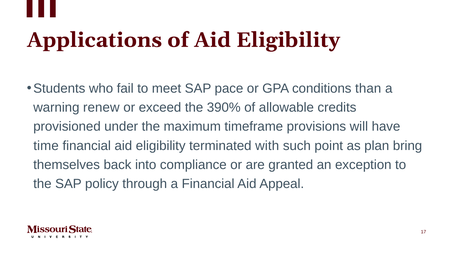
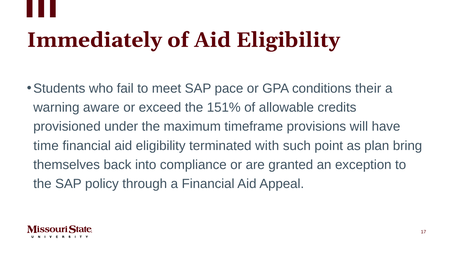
Applications: Applications -> Immediately (94, 40)
than: than -> their (368, 88)
renew: renew -> aware (101, 108)
390%: 390% -> 151% (224, 108)
